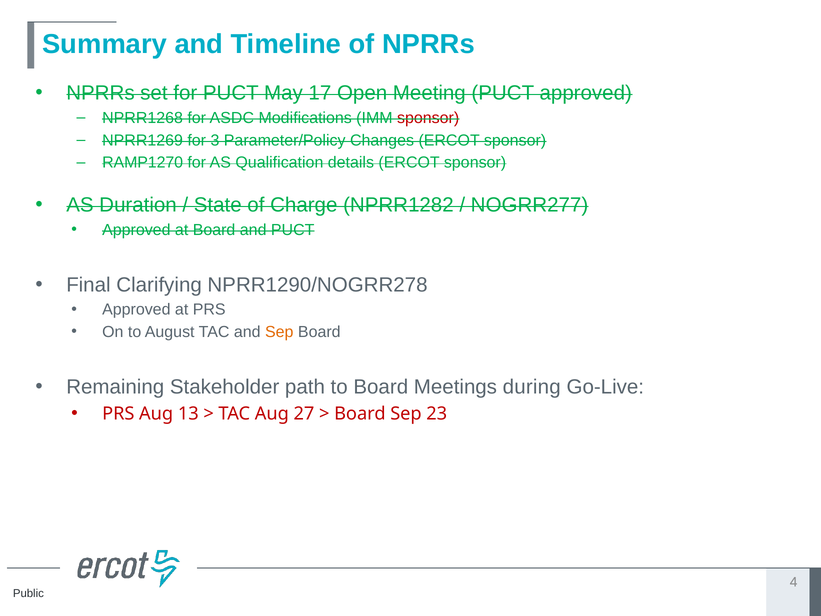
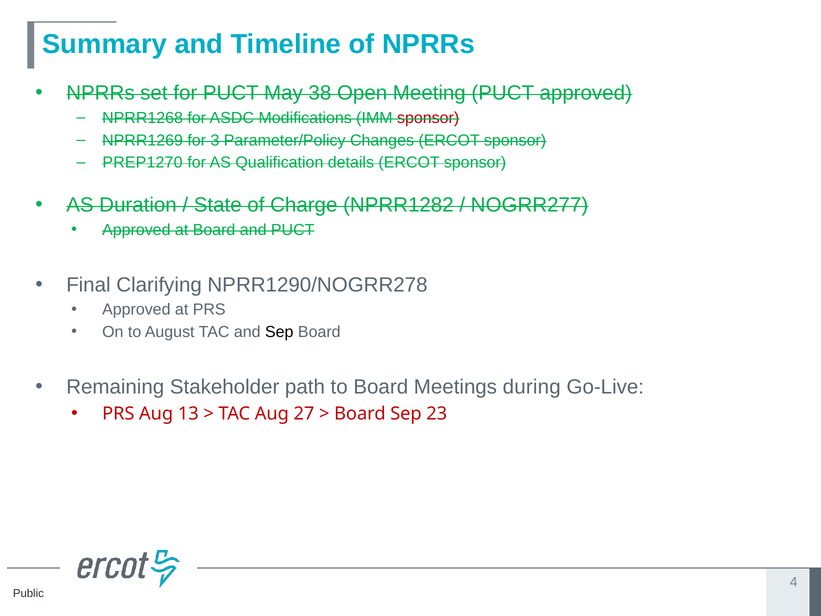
17: 17 -> 38 (320, 93)
RAMP1270: RAMP1270 -> PREP1270 (142, 163)
Sep colour: orange -> black (279, 332)
